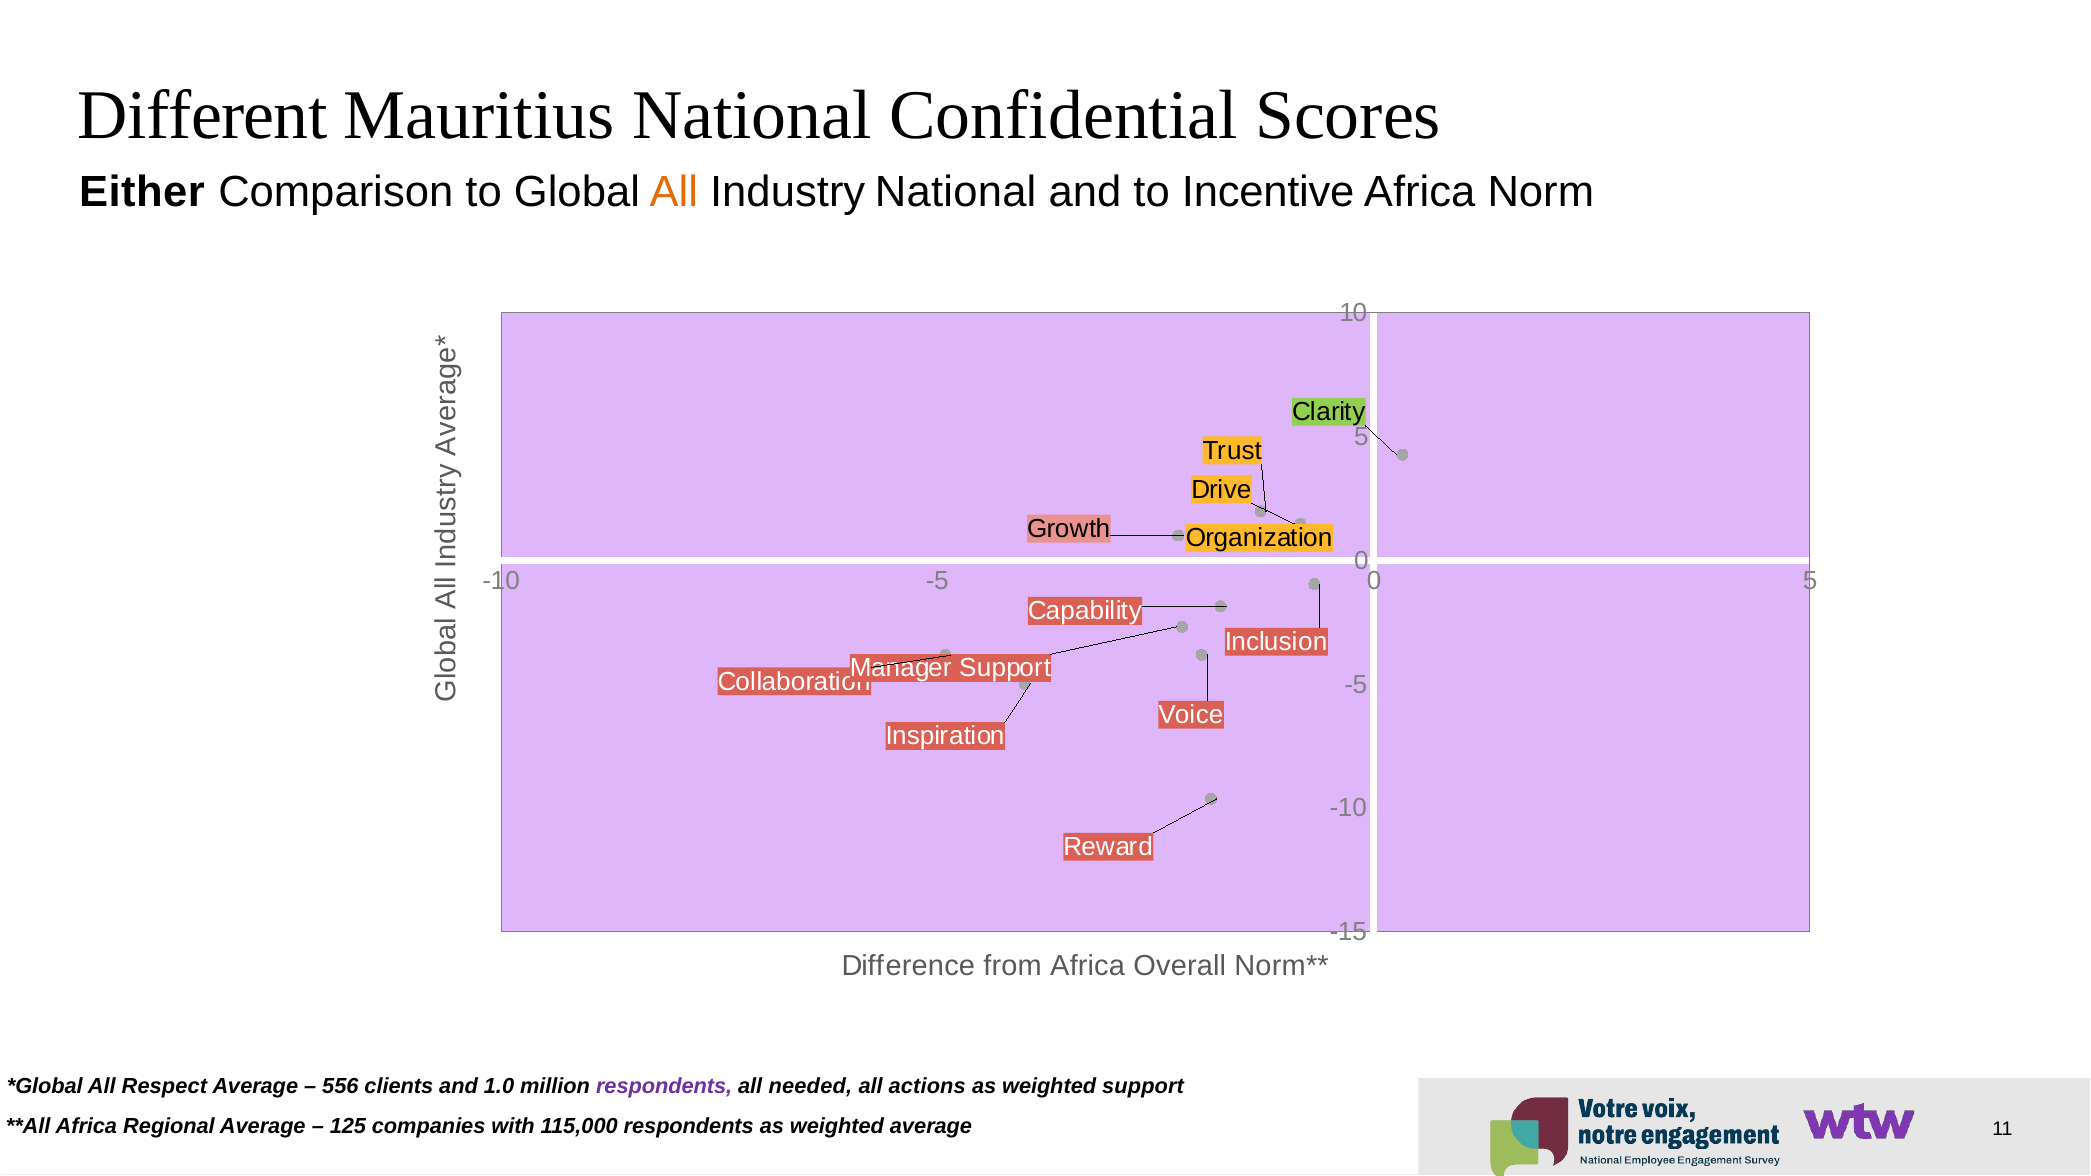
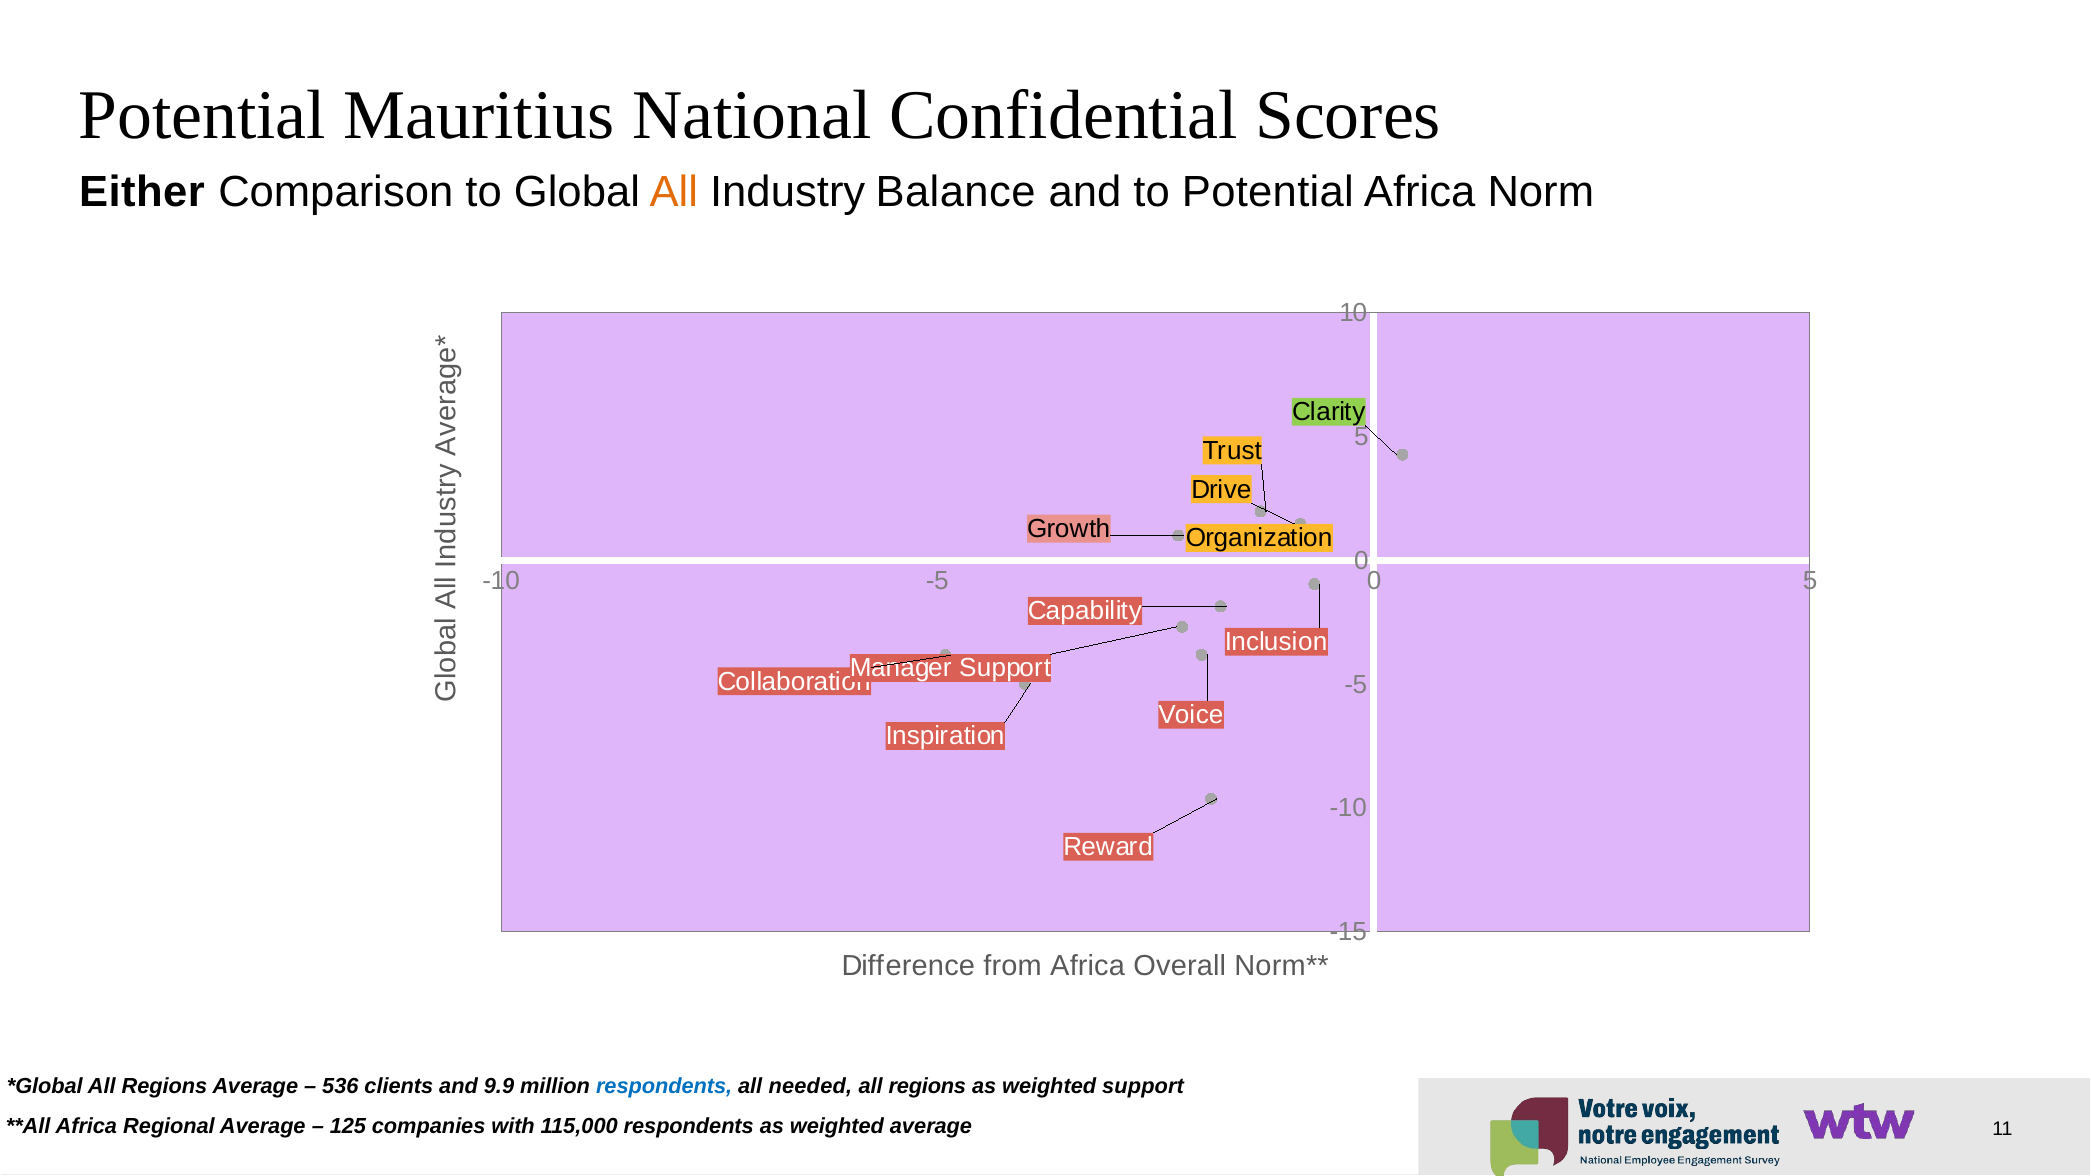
Different: Different -> Potential (202, 116)
Industry National: National -> Balance (956, 192)
to Incentive: Incentive -> Potential (1268, 192)
Respect: Respect -> Regions (164, 1087)
556: 556 -> 536 (340, 1087)
1.0: 1.0 -> 9.9 (499, 1087)
respondents colour: purple -> blue (664, 1087)
actions: actions -> regions (927, 1087)
